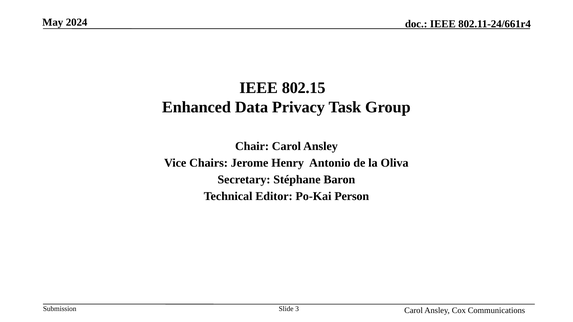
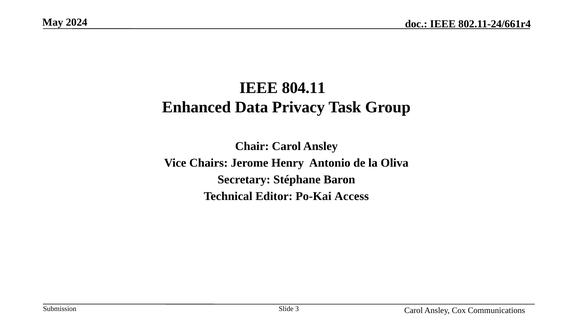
802.15: 802.15 -> 804.11 (304, 88)
Person: Person -> Access (352, 196)
